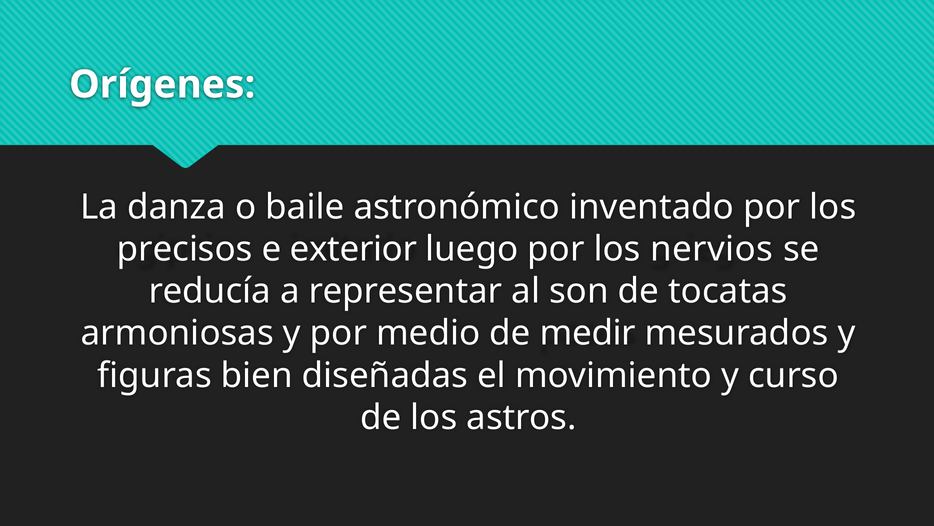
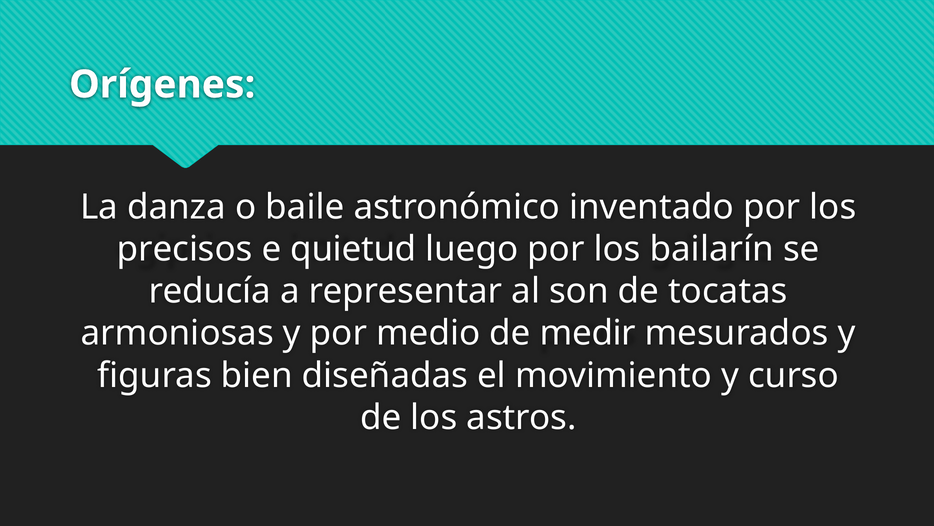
exterior: exterior -> quietud (353, 249)
nervios: nervios -> bailarín (712, 249)
